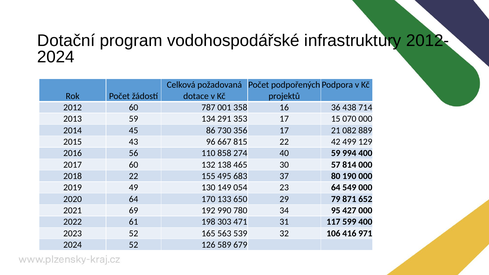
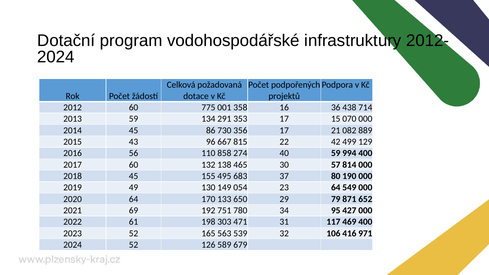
787: 787 -> 775 (208, 108)
2018 22: 22 -> 45 (134, 176)
990: 990 -> 751 (224, 211)
599: 599 -> 469 (349, 222)
